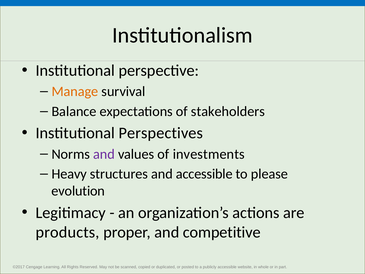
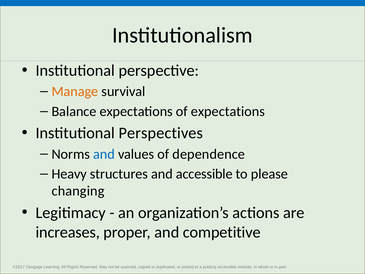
of stakeholders: stakeholders -> expectations (228, 111)
and colour: purple -> blue (104, 154)
investments: investments -> dependence (209, 154)
evolution: evolution -> changing (78, 191)
products: products -> increases (68, 232)
